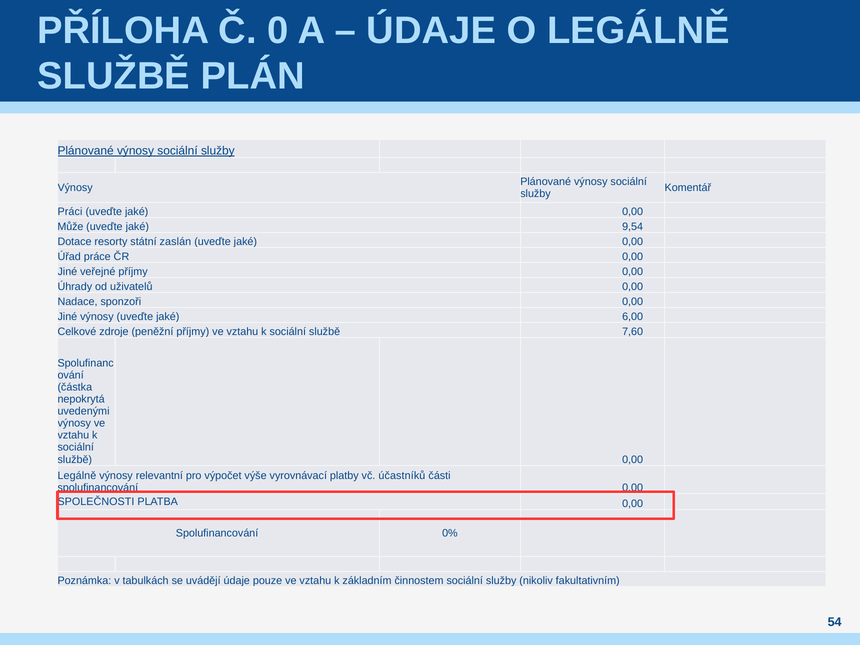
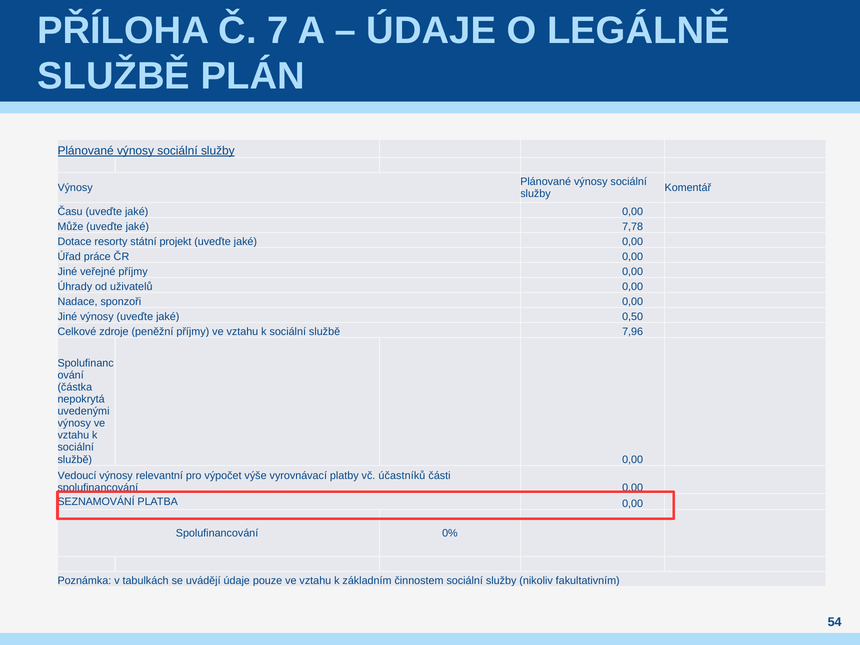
0: 0 -> 7 (278, 30)
Práci: Práci -> Času (70, 212)
9,54: 9,54 -> 7,78 (633, 227)
zaslán: zaslán -> projekt (175, 242)
6,00: 6,00 -> 0,50 (633, 317)
7,60: 7,60 -> 7,96 (633, 332)
Legálně: Legálně -> Vedoucí (77, 476)
SPOLEČNOSTI: SPOLEČNOSTI -> SEZNAMOVÁNÍ (96, 502)
